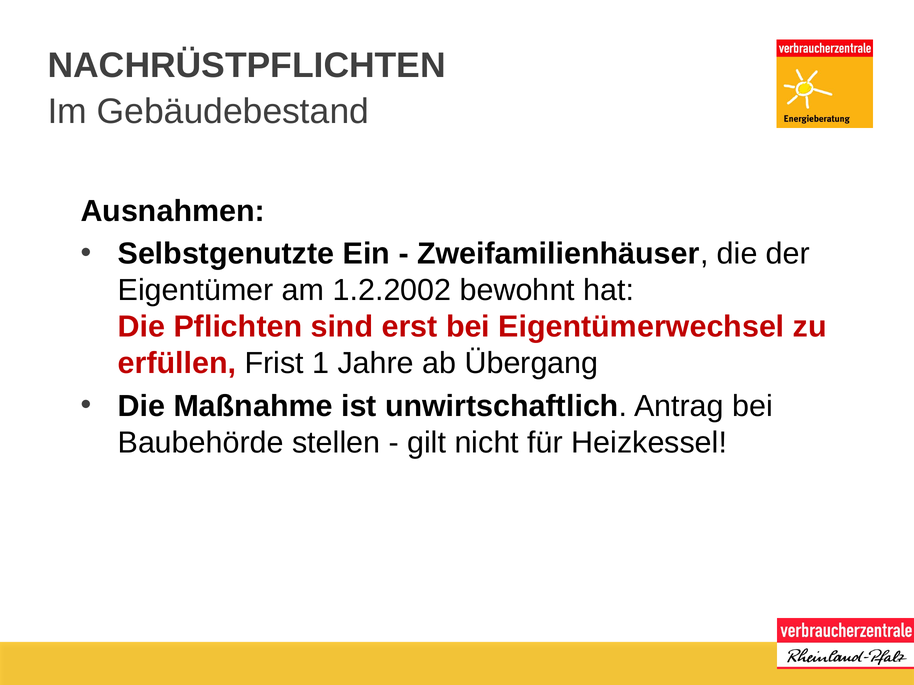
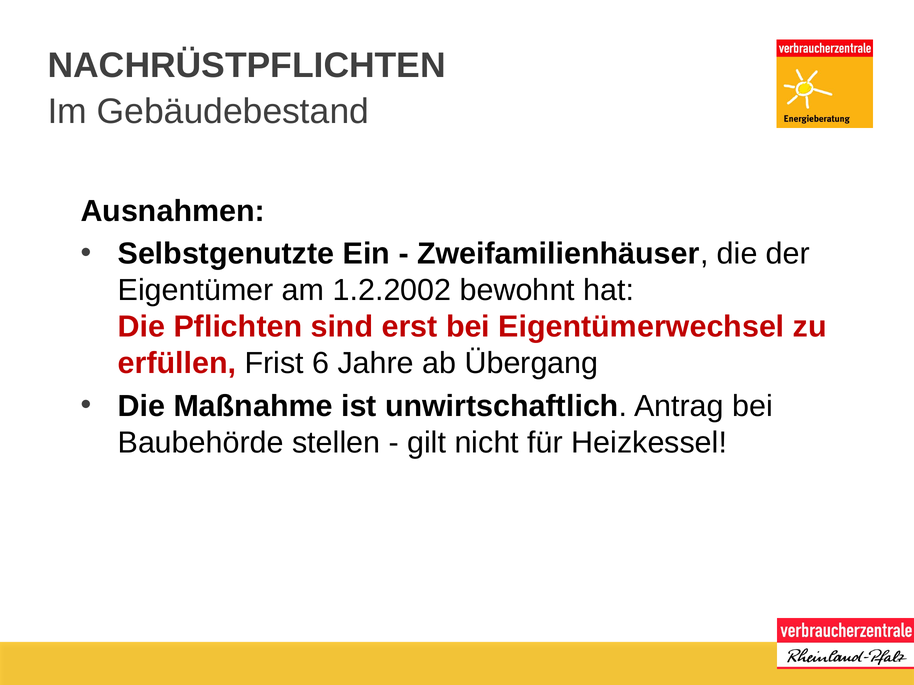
1: 1 -> 6 (321, 364)
